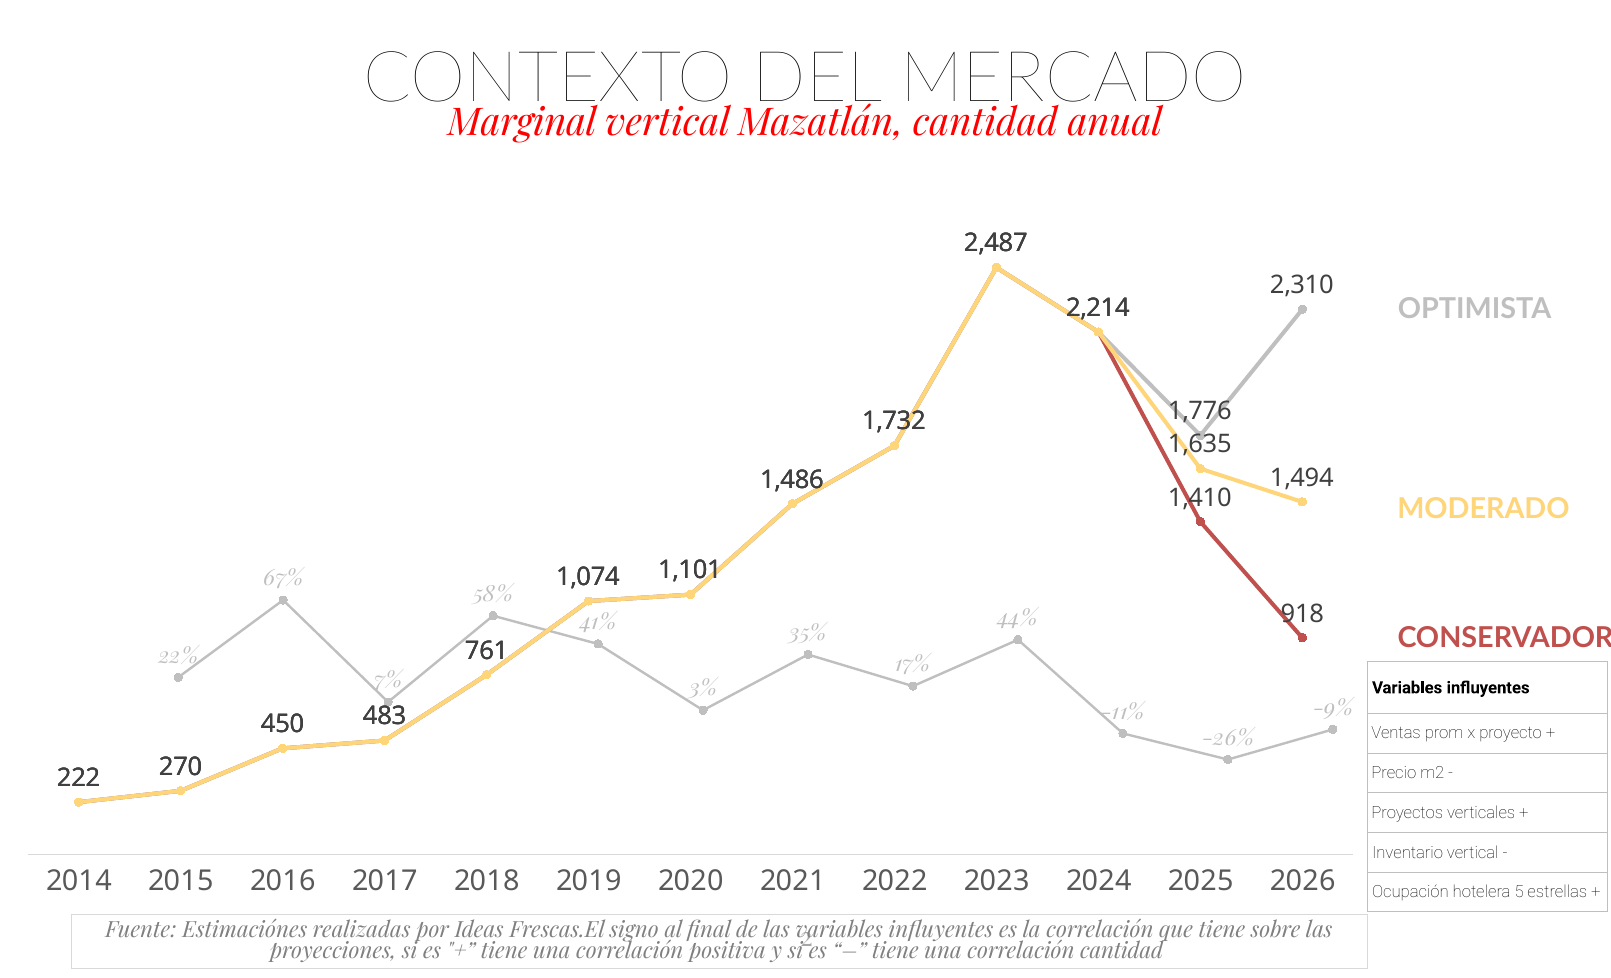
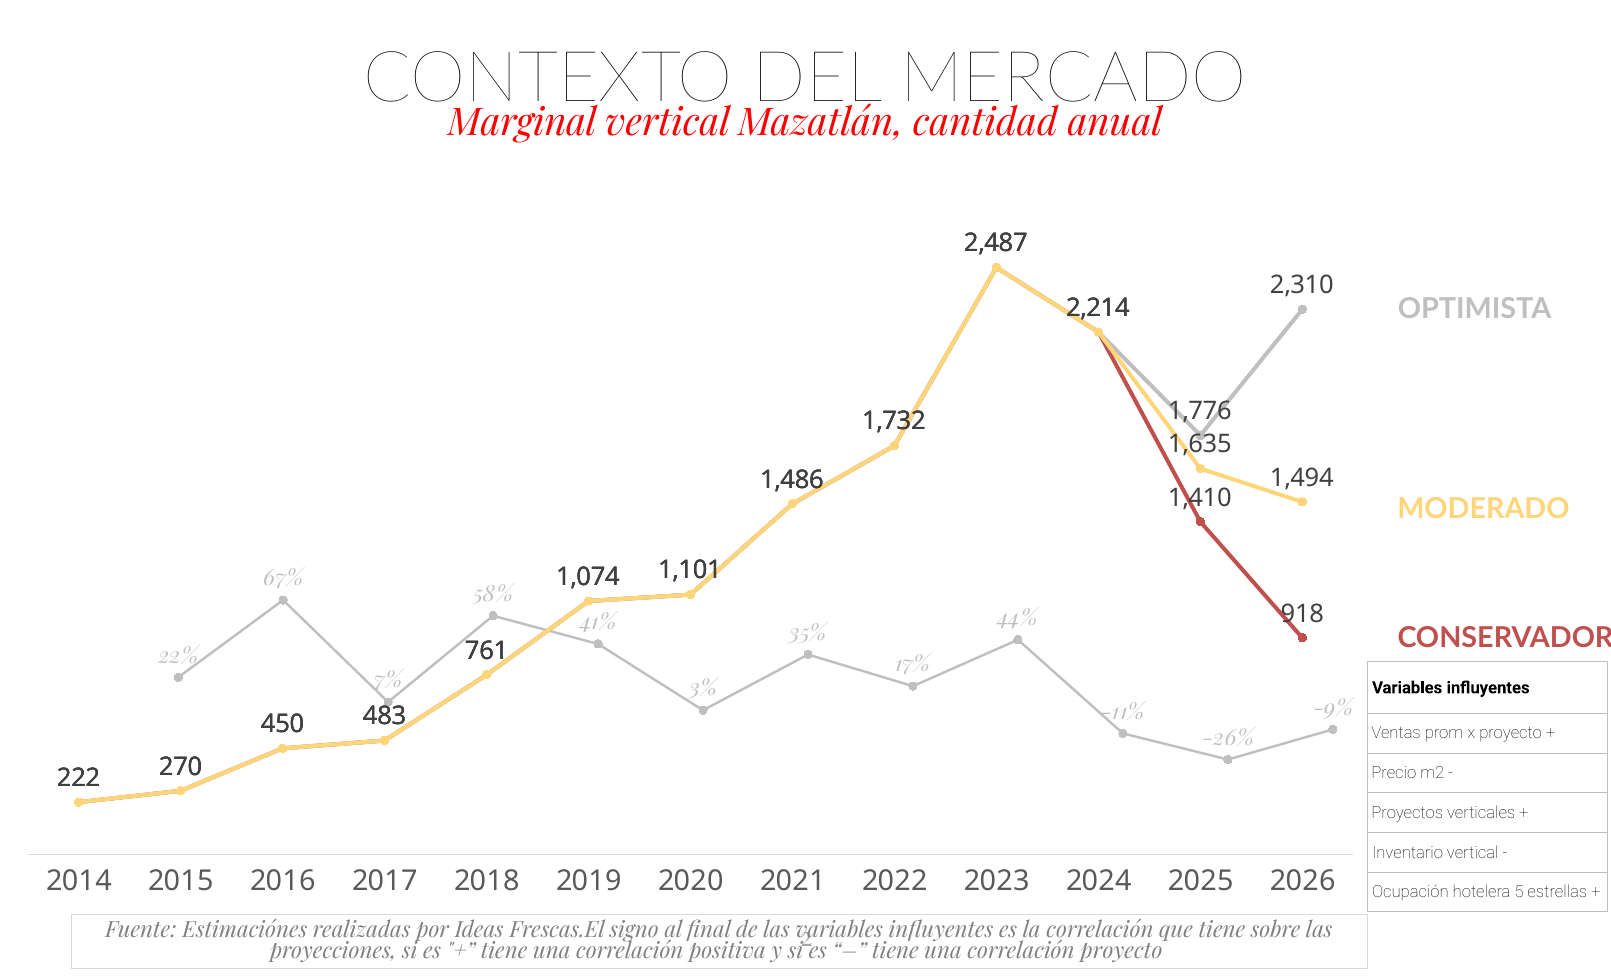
correlación cantidad: cantidad -> proyecto (1121, 951)
